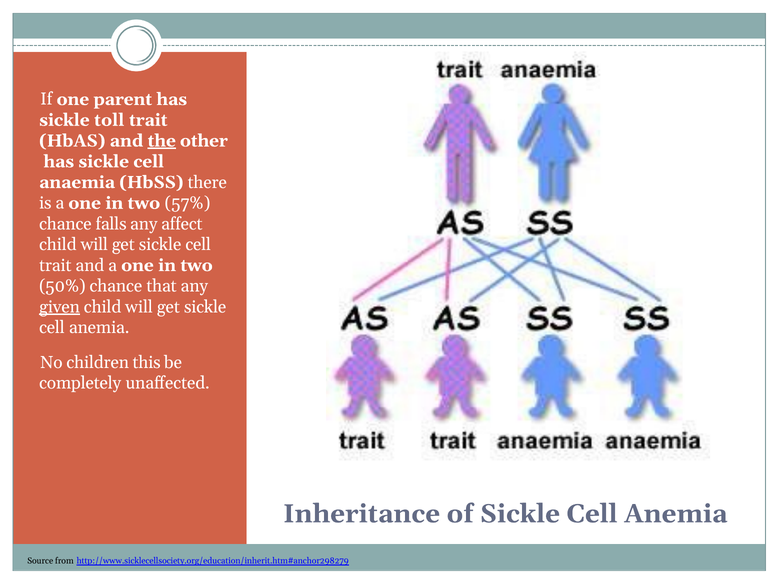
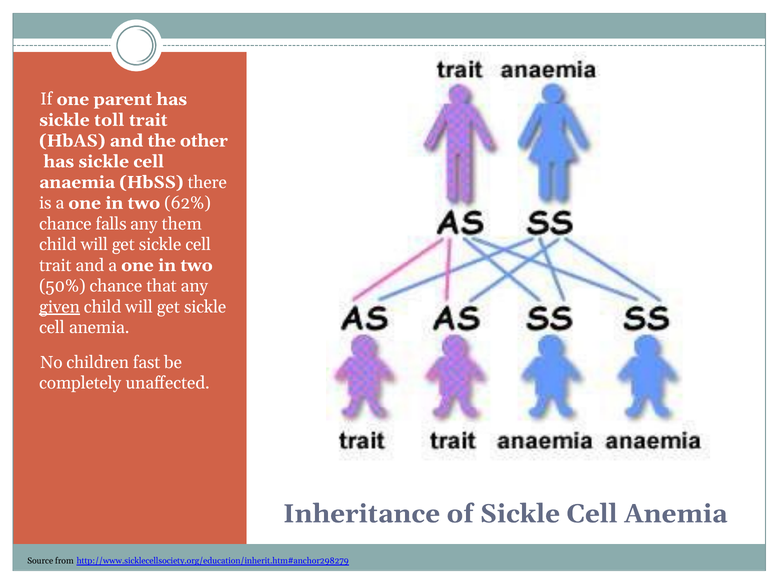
the underline: present -> none (162, 141)
57%: 57% -> 62% (188, 203)
affect: affect -> them (182, 224)
this: this -> fast (147, 363)
